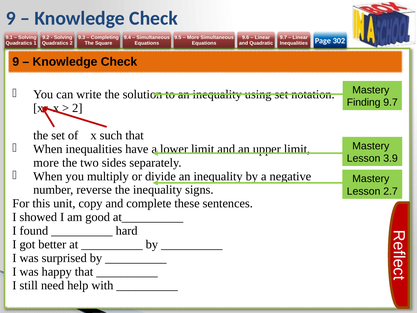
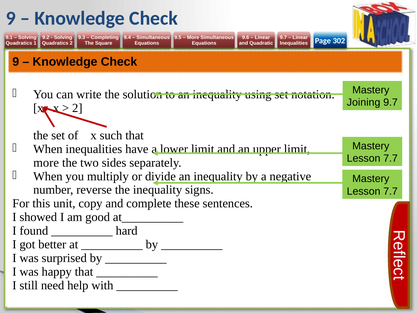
Finding: Finding -> Joining (364, 102)
3.9: 3.9 -> 7.7 (391, 158)
2.7: 2.7 -> 7.7 (391, 191)
